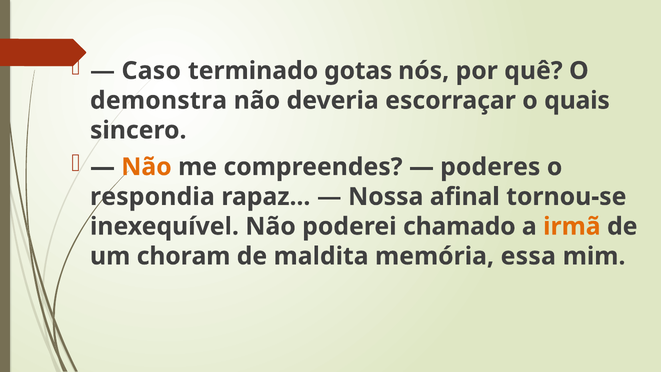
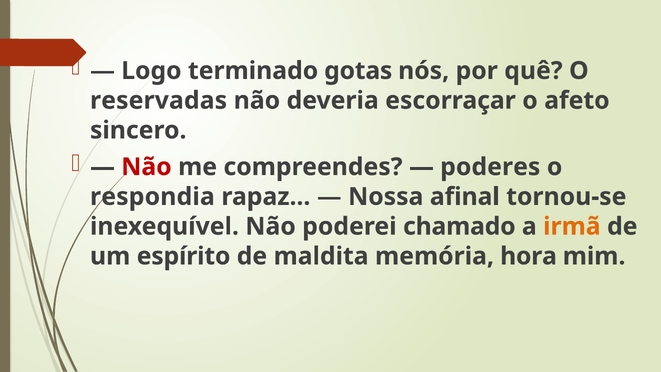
Caso: Caso -> Logo (151, 71)
demonstra: demonstra -> reservadas (159, 100)
quais: quais -> afeto (577, 100)
Não colour: orange -> red (146, 167)
choram: choram -> espírito (184, 256)
essa: essa -> hora (528, 256)
